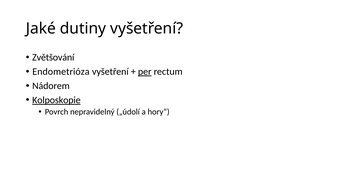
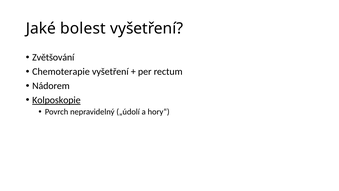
dutiny: dutiny -> bolest (83, 28)
Endometrióza: Endometrióza -> Chemoterapie (61, 72)
per underline: present -> none (145, 72)
